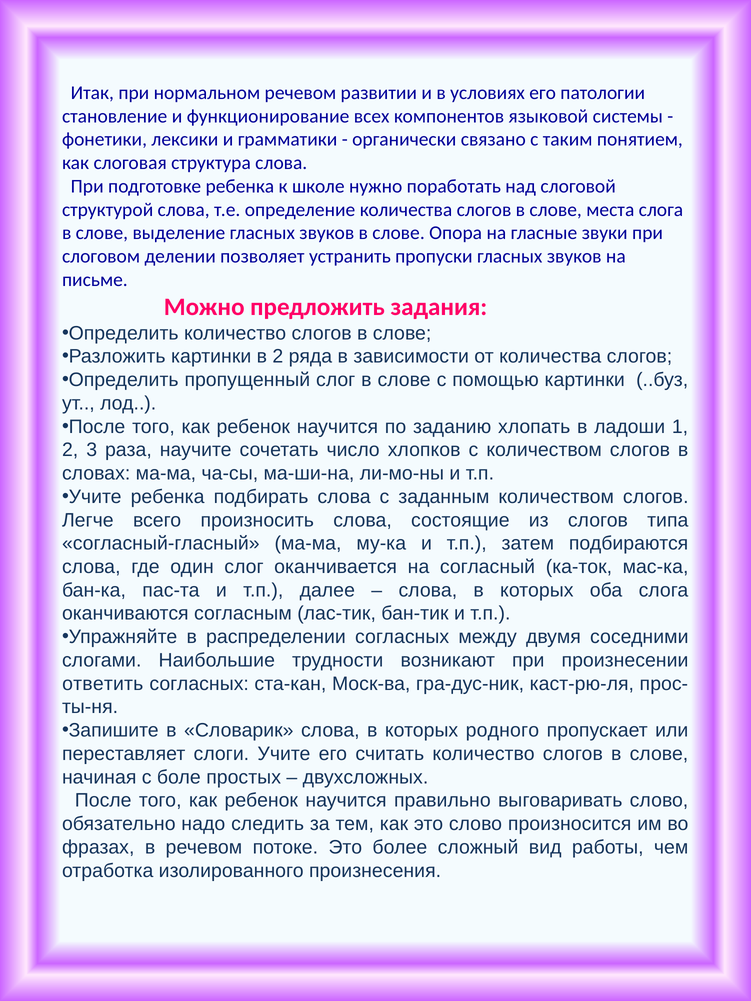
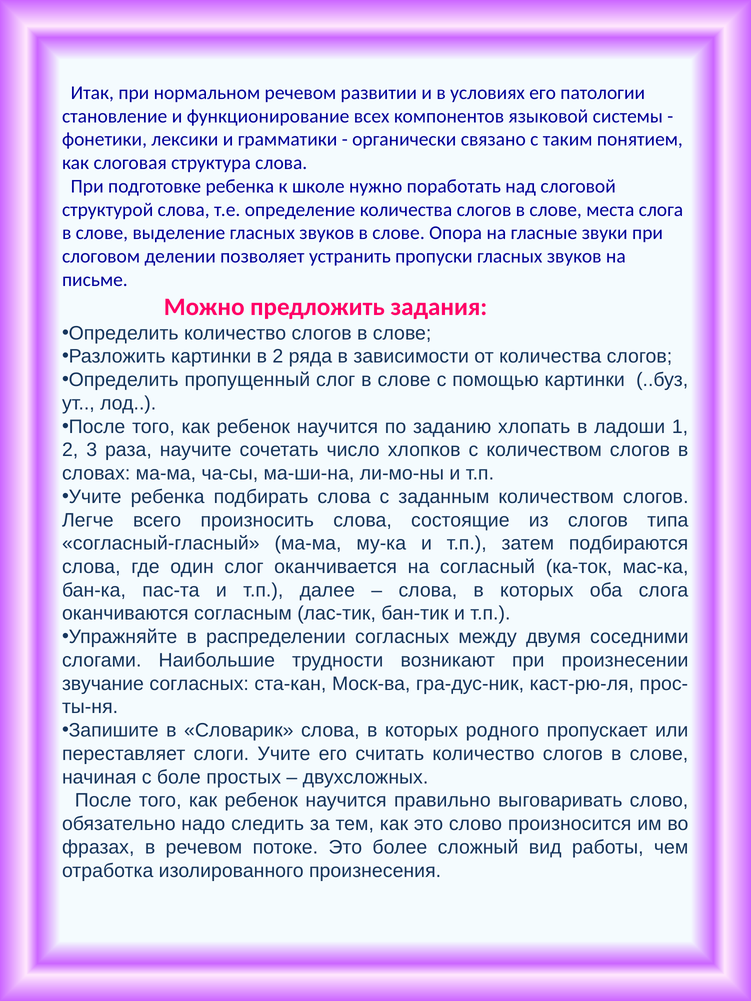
ответить: ответить -> звучание (103, 684)
